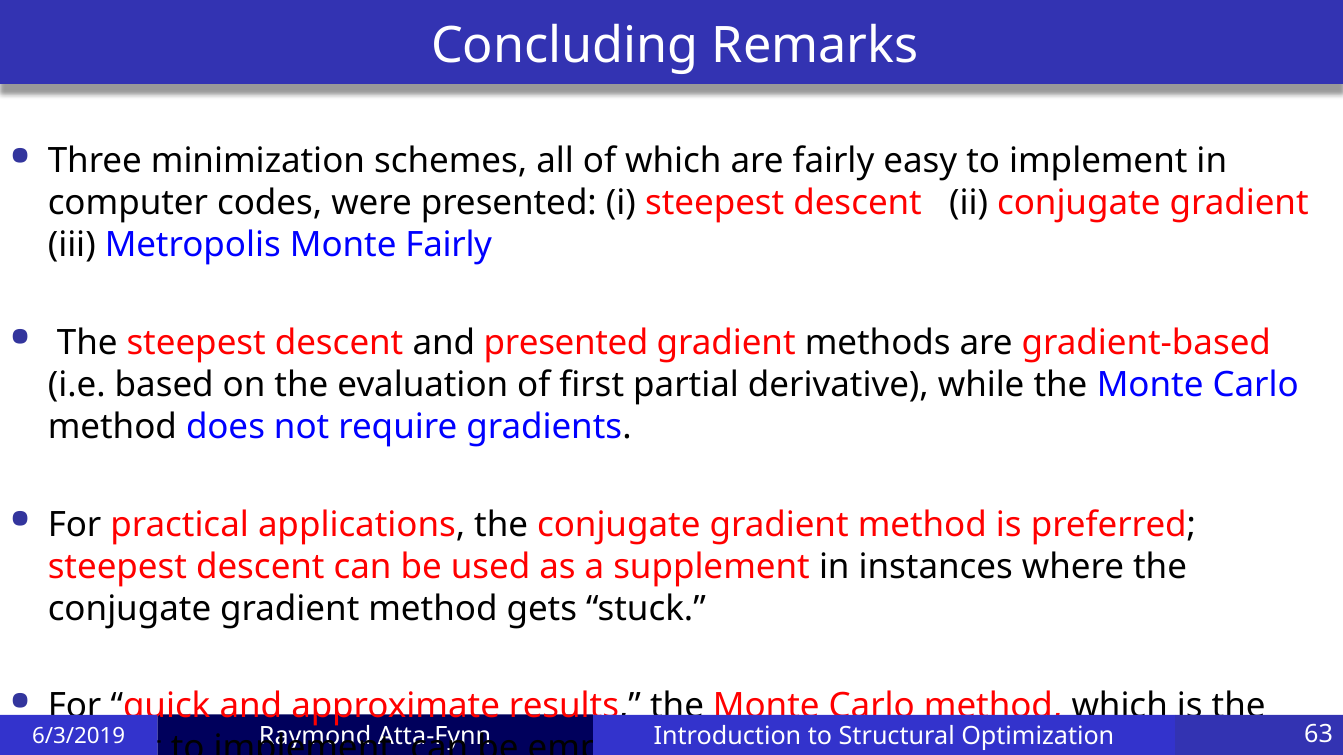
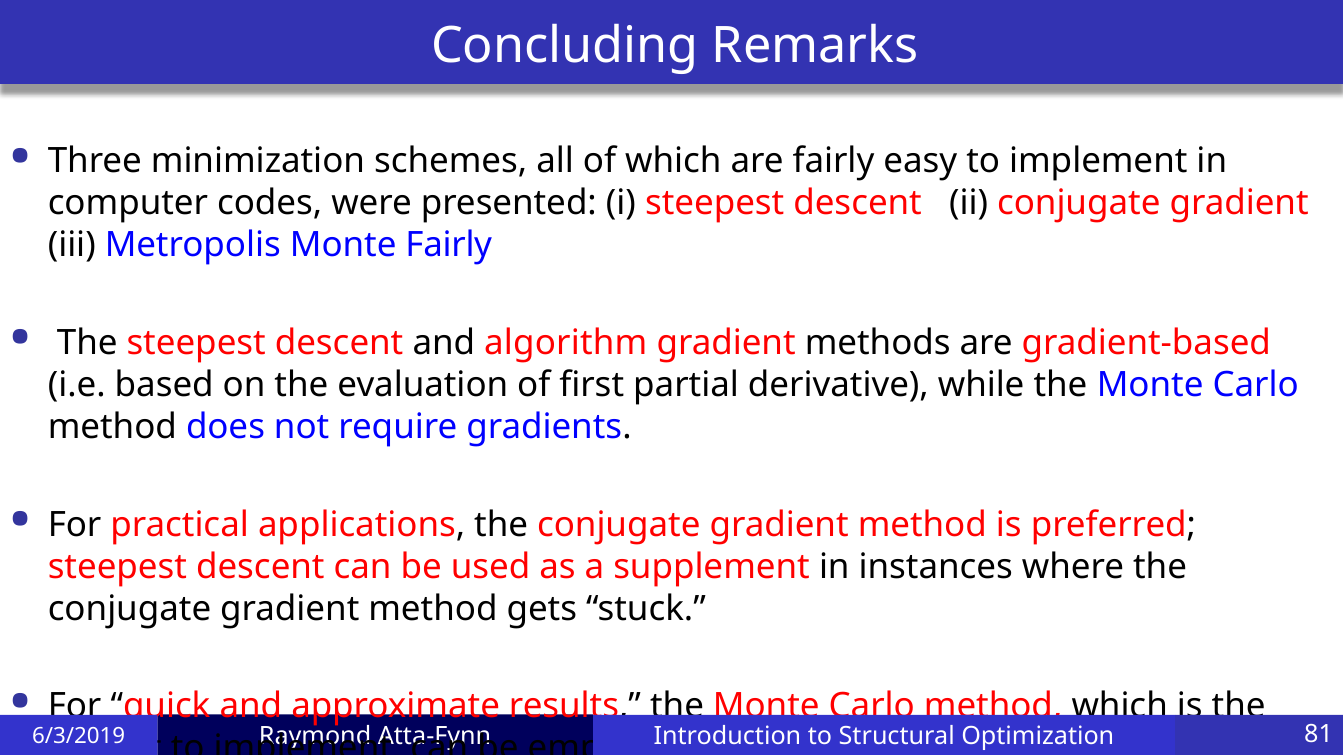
and presented: presented -> algorithm (566, 343)
63: 63 -> 81 (1319, 735)
